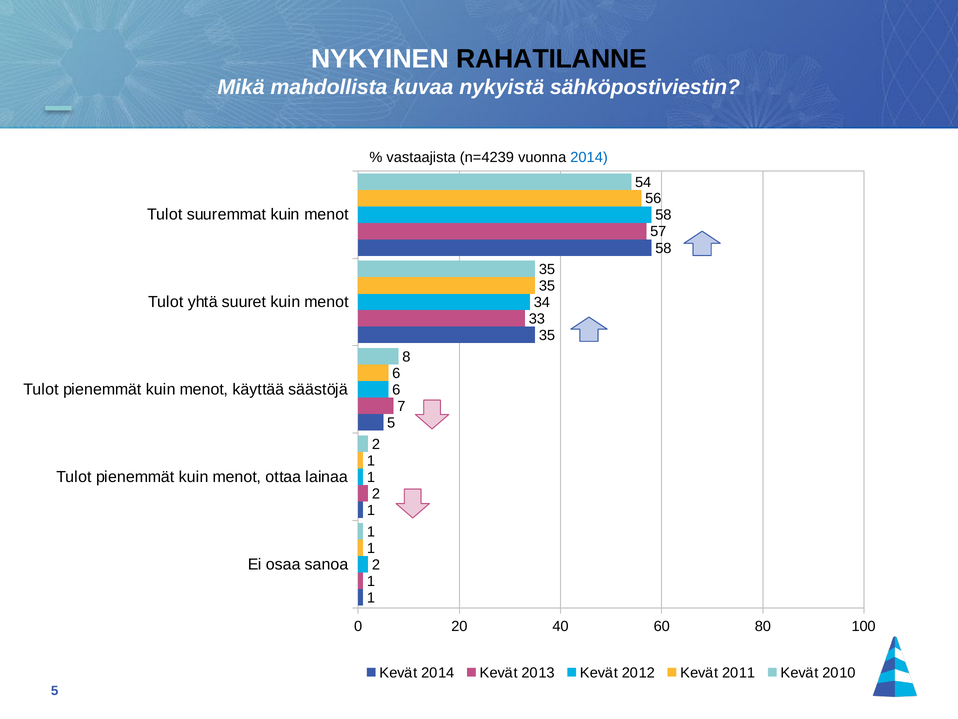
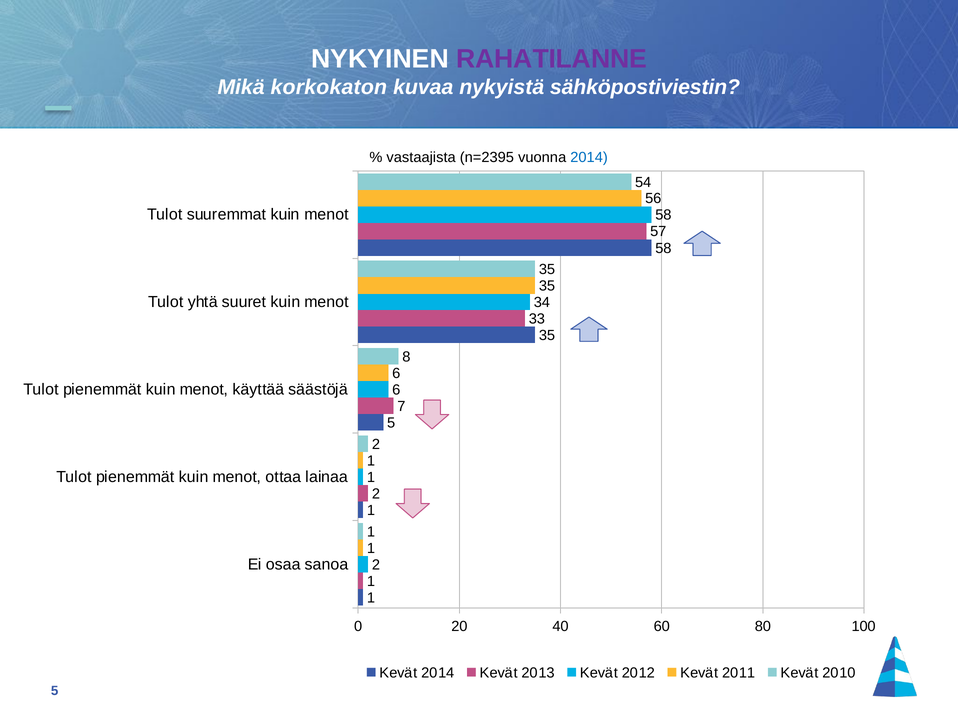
RAHATILANNE colour: black -> purple (552, 59)
mahdollista: mahdollista -> korkokaton (329, 87)
n=4239: n=4239 -> n=2395 (487, 157)
